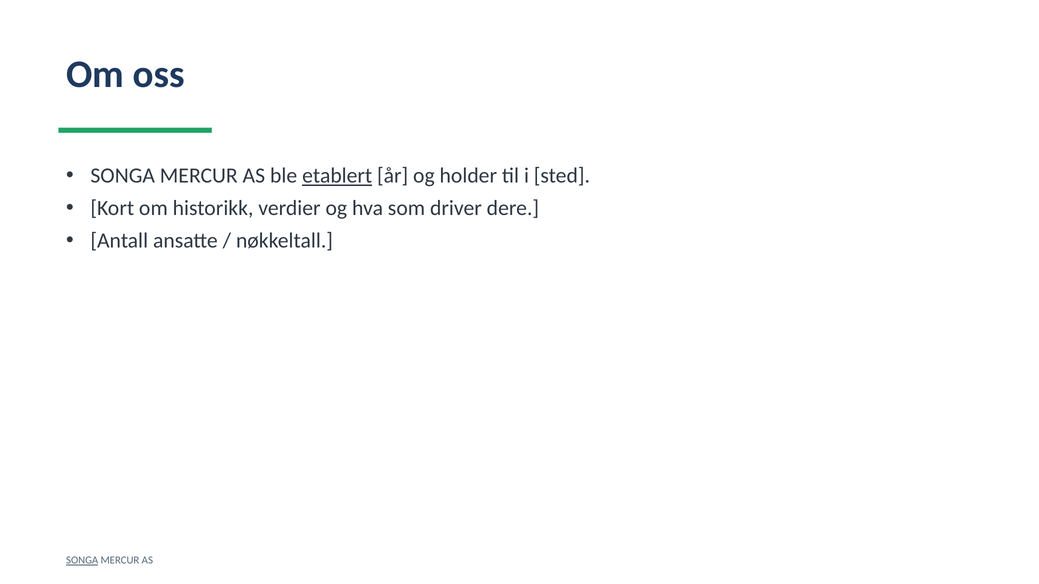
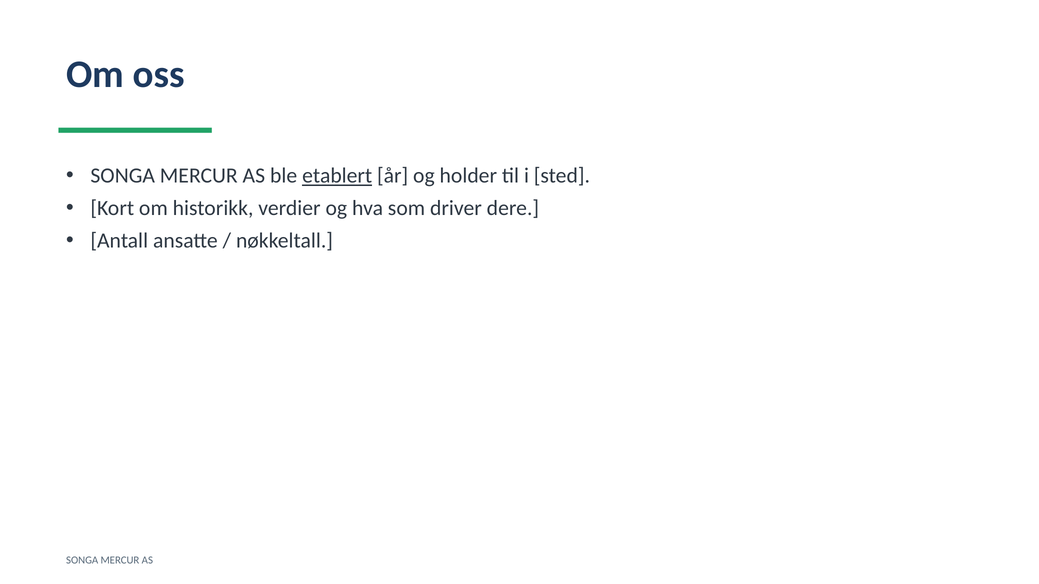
SONGA underline: present -> none (82, 561)
